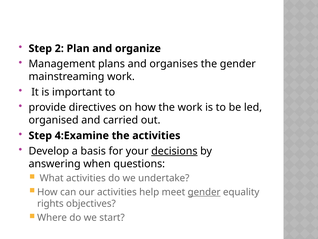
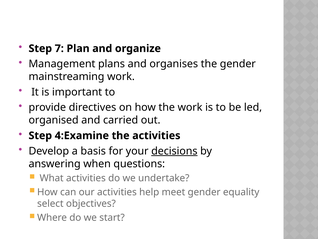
2: 2 -> 7 (59, 48)
gender underline: present -> none (204, 192)
rights: rights -> select (50, 203)
